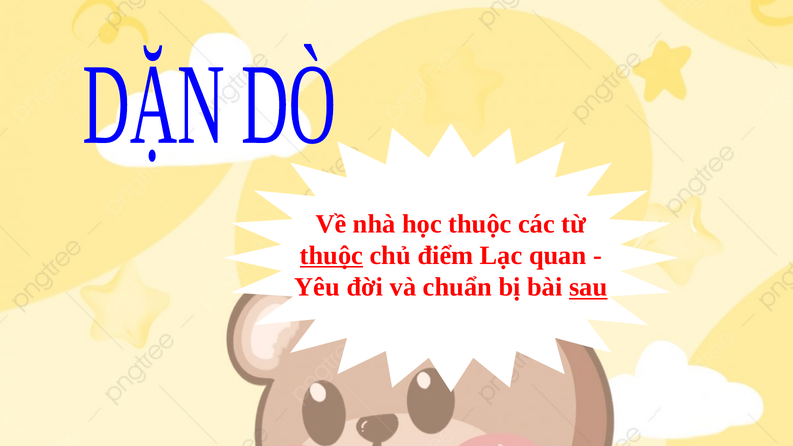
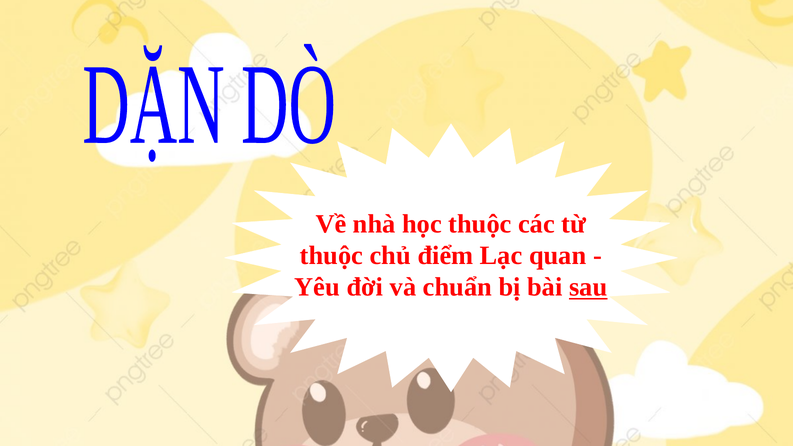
thuộc underline: present -> none (332, 256)
